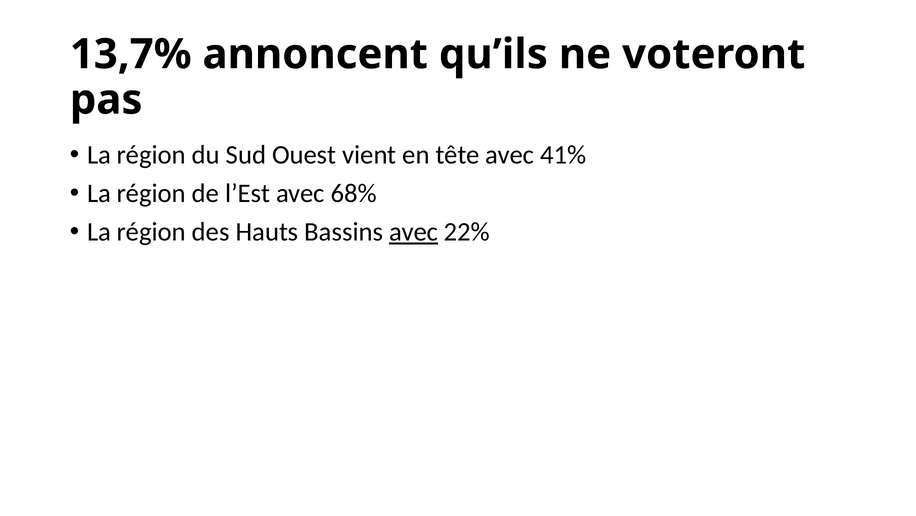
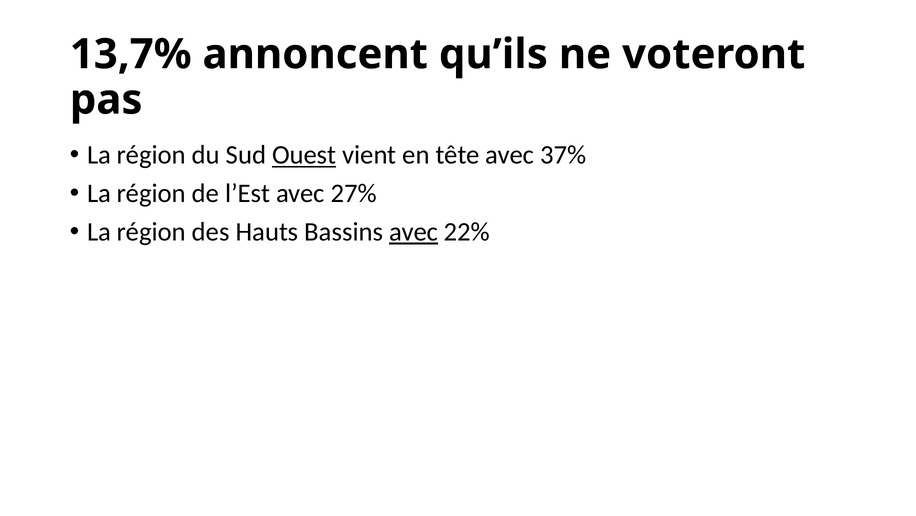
Ouest underline: none -> present (304, 155)
41%: 41% -> 37% (563, 155)
68%: 68% -> 27% (354, 193)
